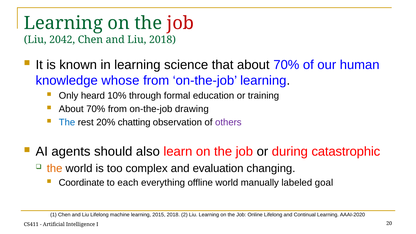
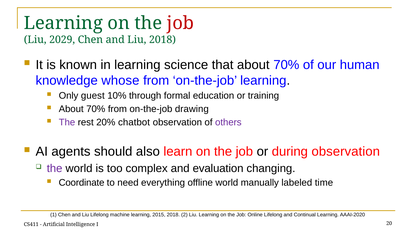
2042: 2042 -> 2029 (62, 40)
heard: heard -> guest (93, 96)
The colour: blue -> purple (67, 122)
chatting: chatting -> chatbot (134, 122)
during catastrophic: catastrophic -> observation (346, 152)
the colour: orange -> purple (55, 168)
each: each -> need (128, 183)
goal: goal -> time (324, 183)
